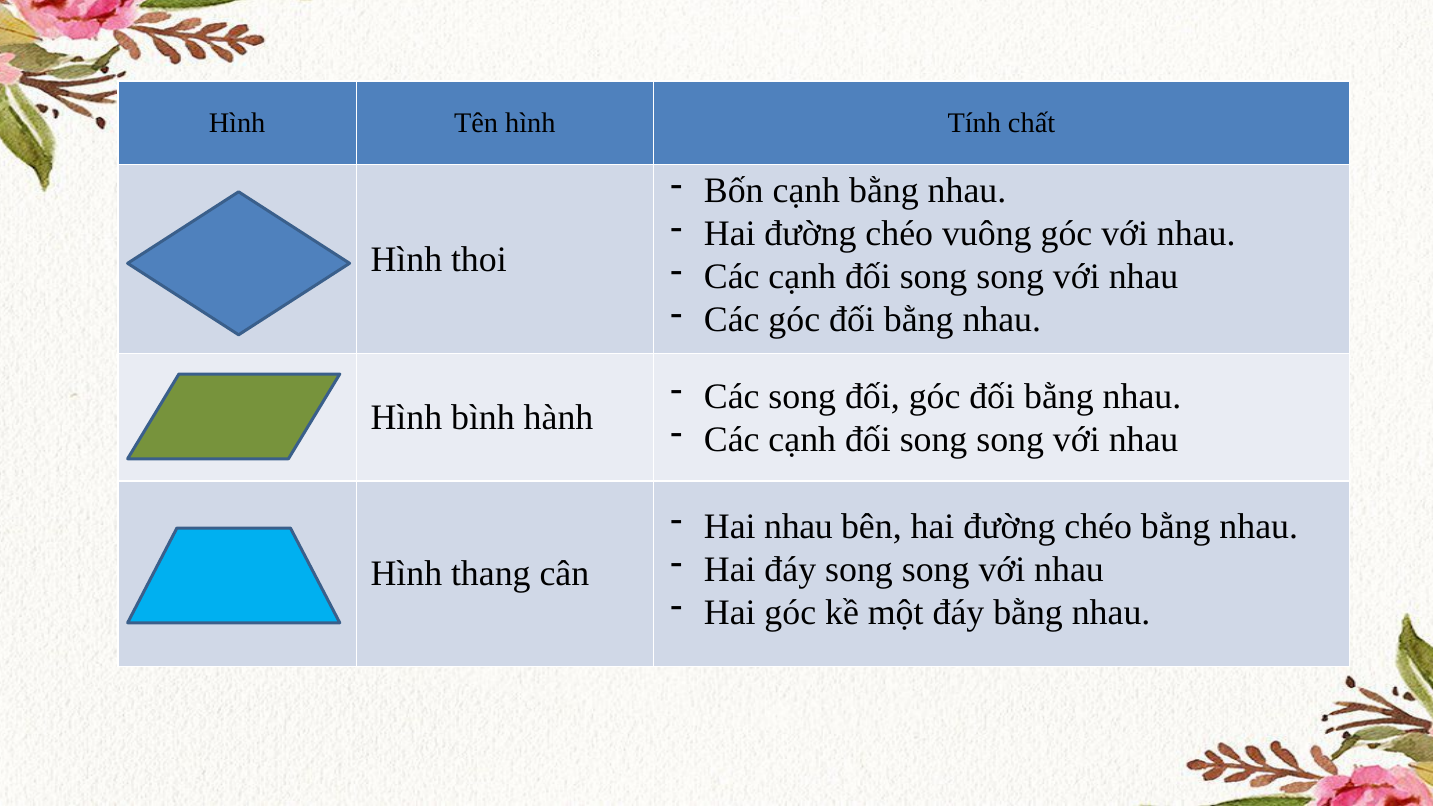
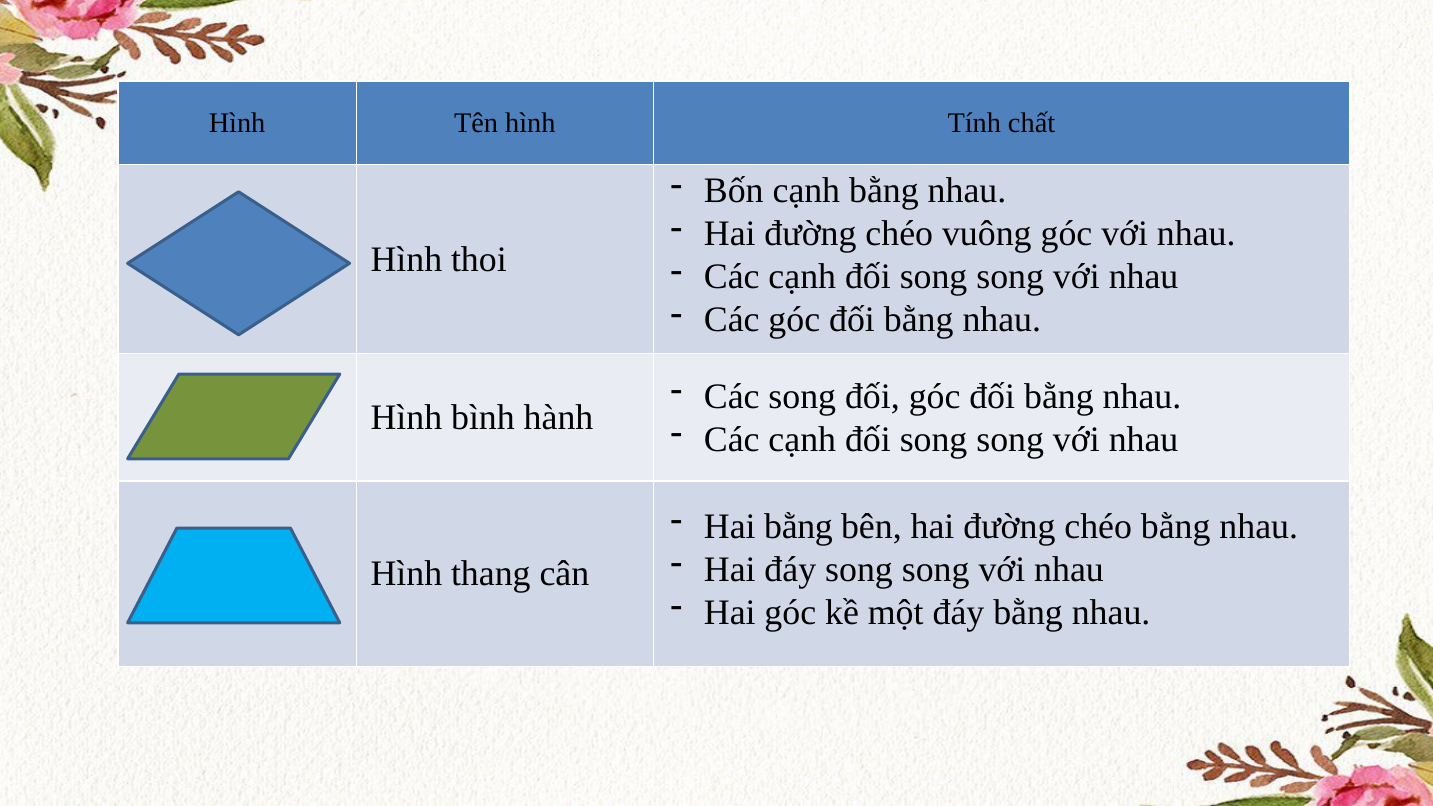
Hai nhau: nhau -> bằng (798, 527)
